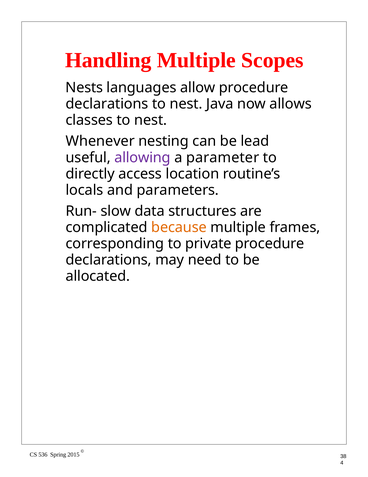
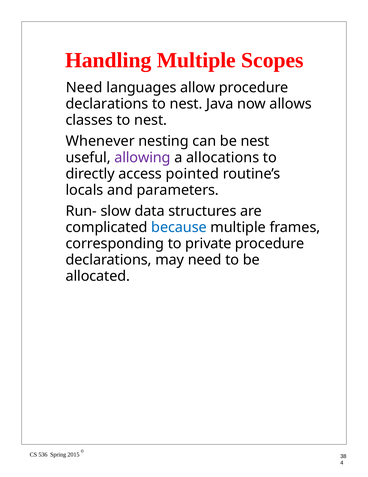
Nests: Nests -> Need (84, 87)
be lead: lead -> nest (255, 141)
parameter: parameter -> allocations (223, 157)
location: location -> pointed (192, 173)
because colour: orange -> blue (179, 227)
